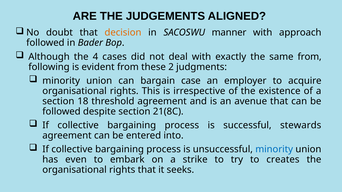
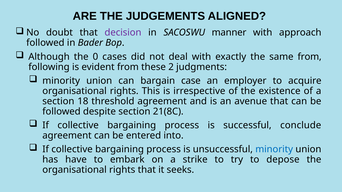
decision colour: orange -> purple (123, 33)
4: 4 -> 0 (95, 57)
stewards: stewards -> conclude (301, 125)
even: even -> have (76, 160)
creates: creates -> depose (283, 160)
